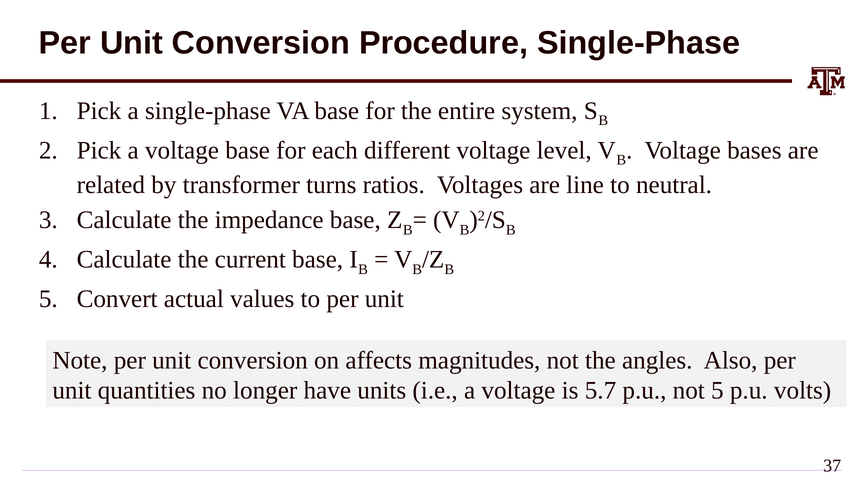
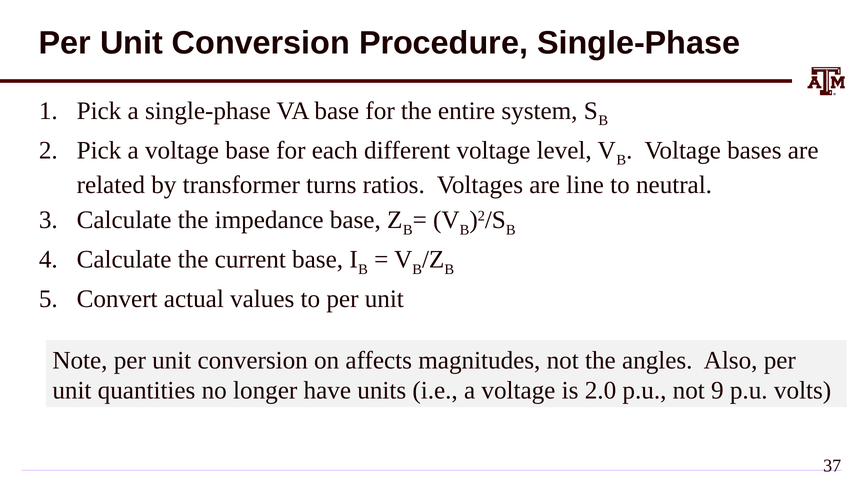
5.7: 5.7 -> 2.0 (601, 391)
not 5: 5 -> 9 (717, 391)
